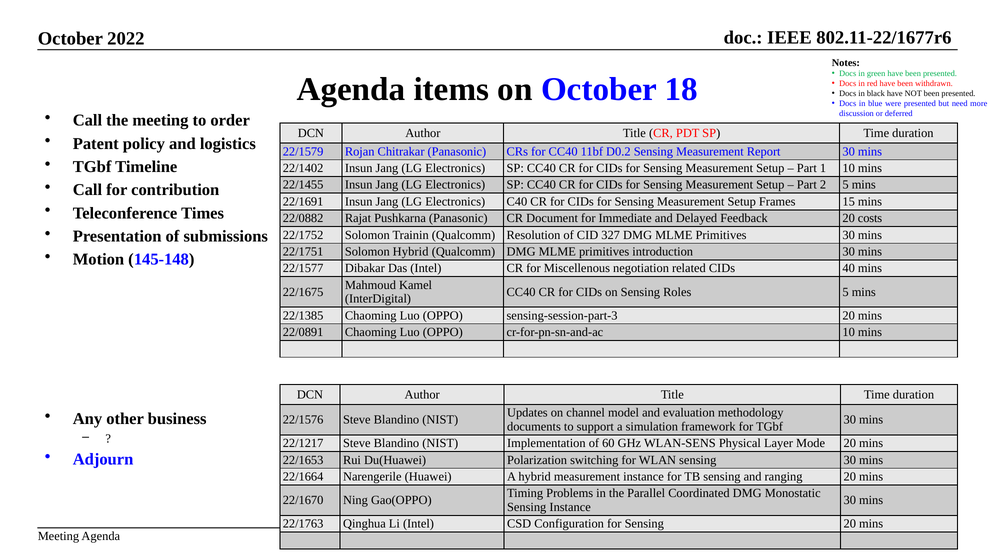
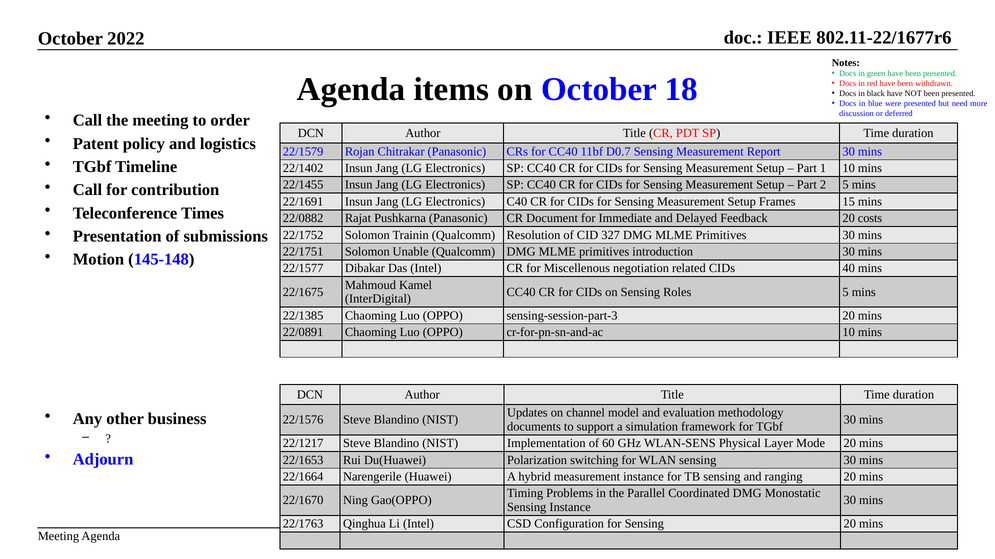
D0.2: D0.2 -> D0.7 (618, 152)
Solomon Hybrid: Hybrid -> Unable (411, 252)
